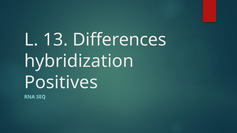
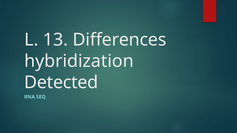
Positives: Positives -> Detected (61, 83)
